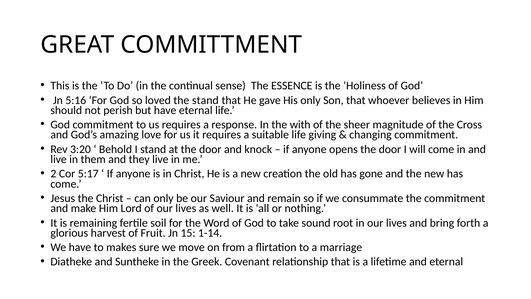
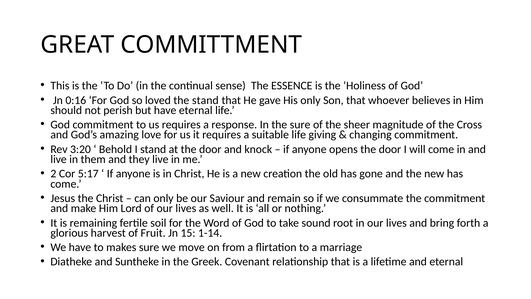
5:16: 5:16 -> 0:16 (76, 100)
the with: with -> sure (300, 125)
